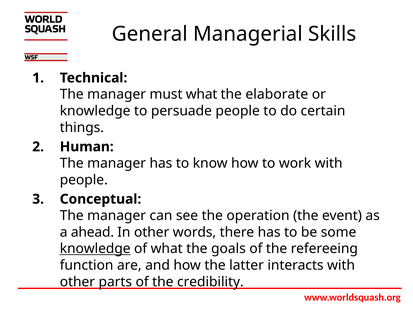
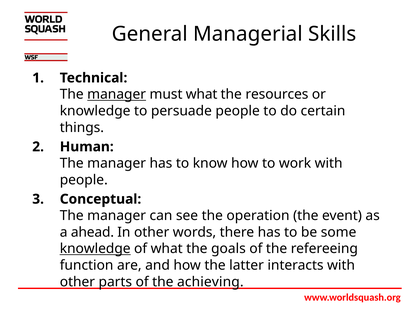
manager underline: none -> present (117, 94)
elaborate: elaborate -> resources (277, 94)
credibility: credibility -> achieving (210, 282)
